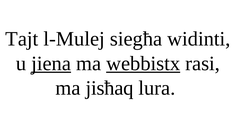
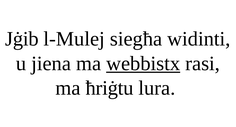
Tajt: Tajt -> Jġib (22, 39)
jiena underline: present -> none (51, 63)
jisħaq: jisħaq -> ħriġtu (110, 88)
